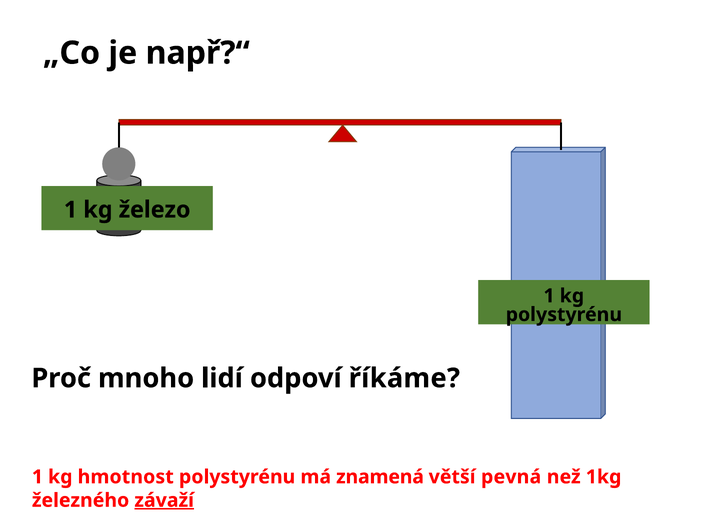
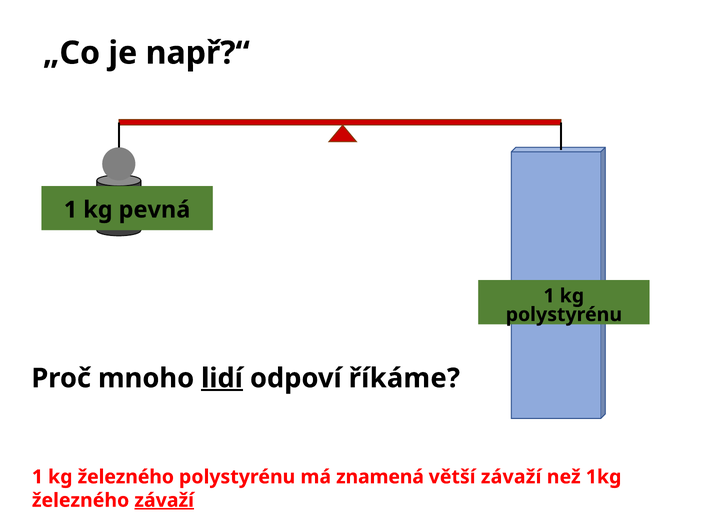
železo: železo -> pevná (154, 210)
lidí underline: none -> present (222, 378)
kg hmotnost: hmotnost -> železného (126, 476)
větší pevná: pevná -> závaží (511, 476)
